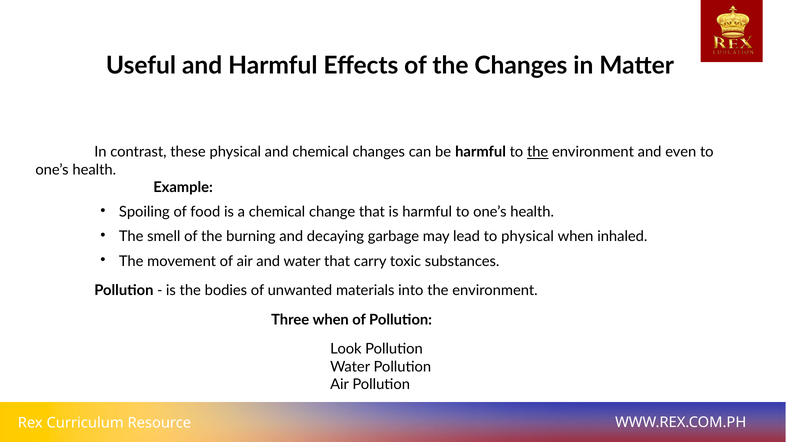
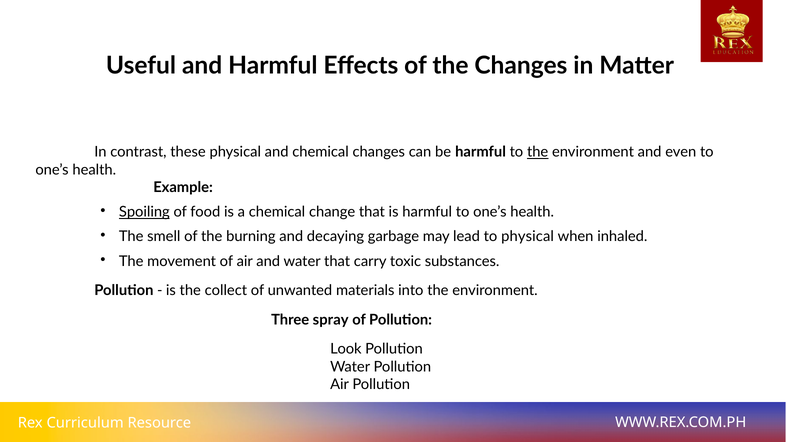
Spoiling underline: none -> present (144, 212)
bodies: bodies -> collect (226, 291)
Three when: when -> spray (331, 320)
